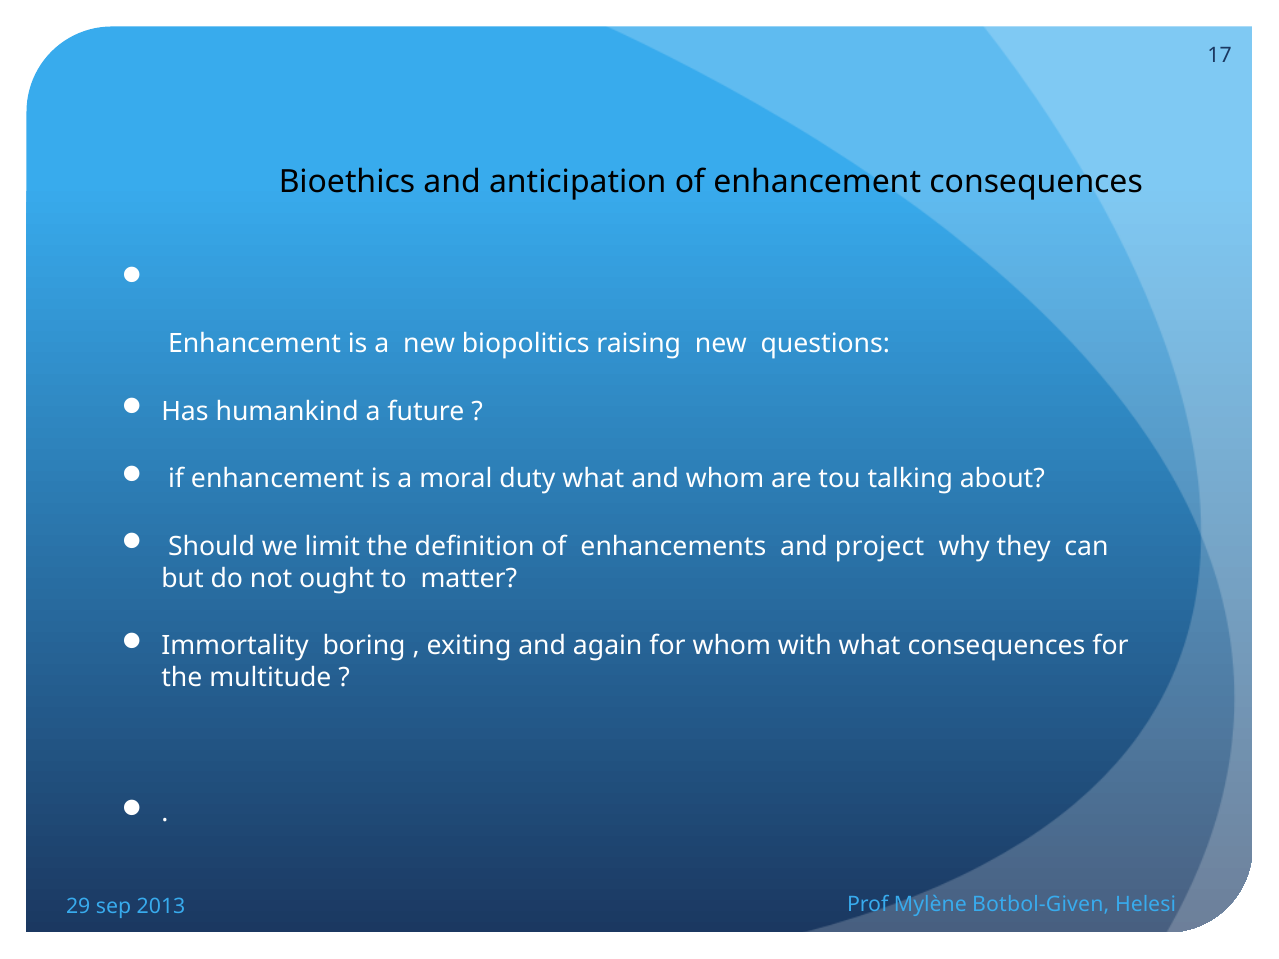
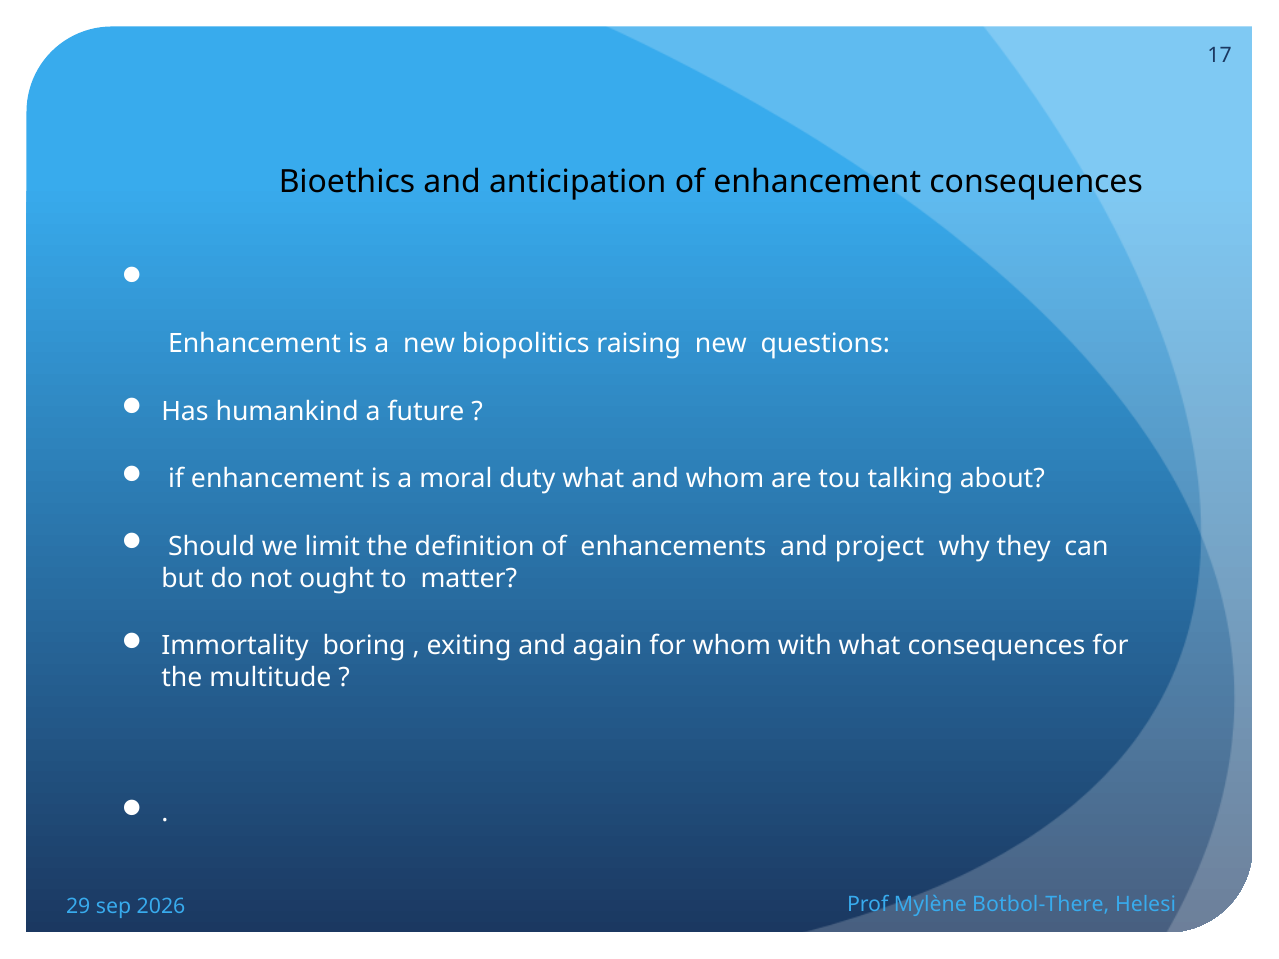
Botbol-Given: Botbol-Given -> Botbol-There (1041, 905)
2013: 2013 -> 2026 (161, 907)
